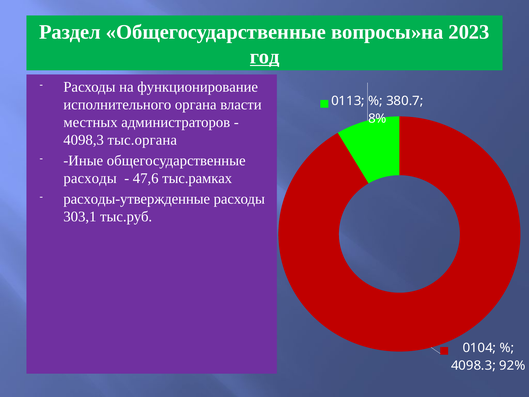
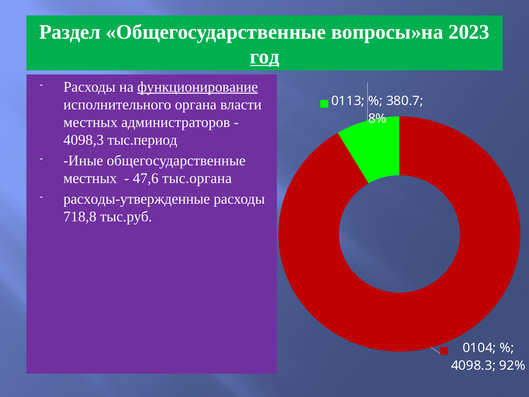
функционирование underline: none -> present (198, 87)
тыс.органа: тыс.органа -> тыс.период (142, 140)
расходы: расходы -> местных (90, 178)
тыс.рамках: тыс.рамках -> тыс.органа (197, 178)
303,1: 303,1 -> 718,8 (80, 216)
